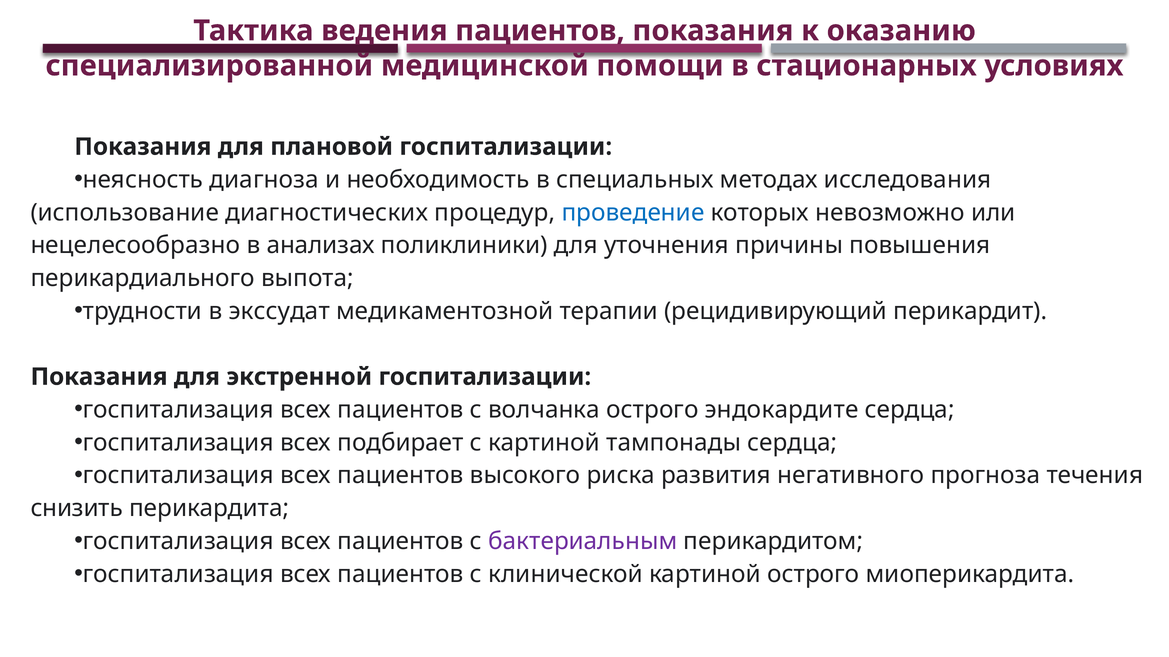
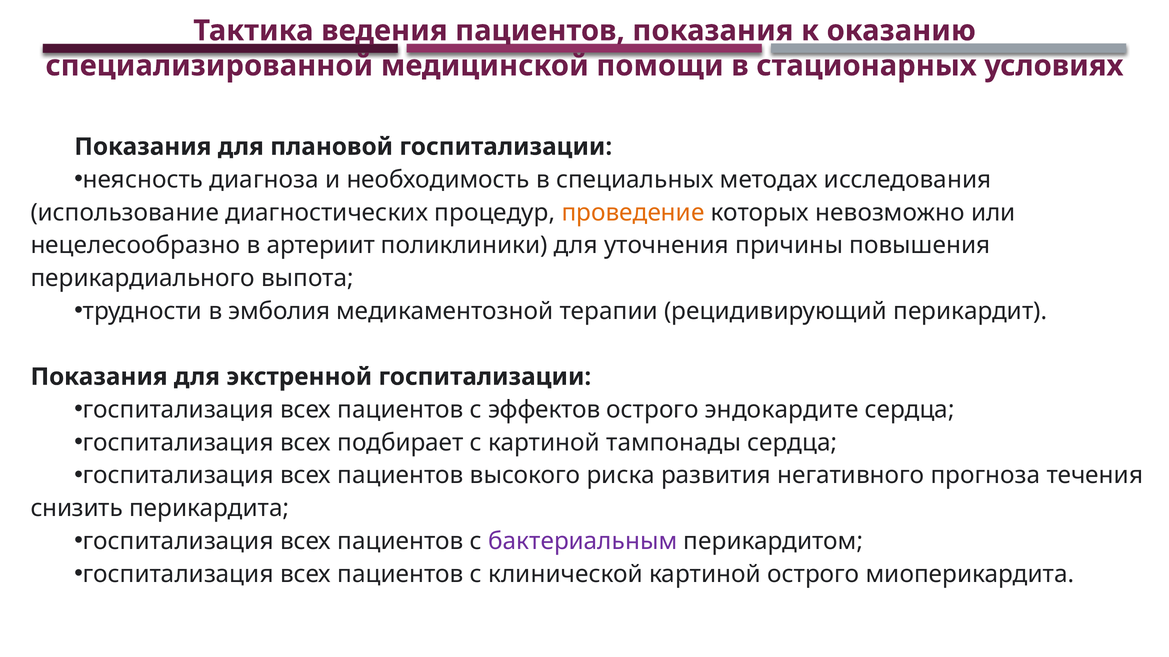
проведение colour: blue -> orange (633, 213)
анализах: анализах -> артериит (321, 246)
экссудат: экссудат -> эмболия (279, 311)
волчанка: волчанка -> эффектов (544, 410)
